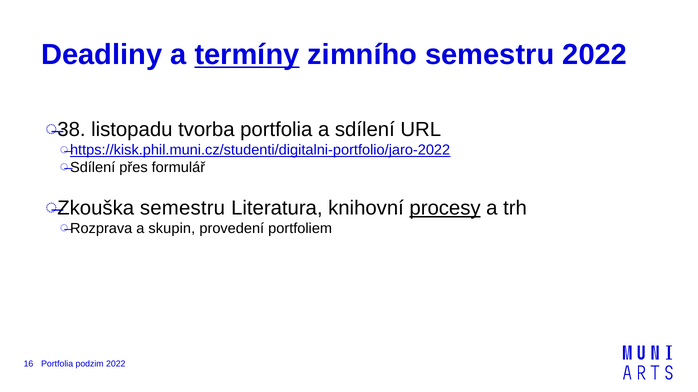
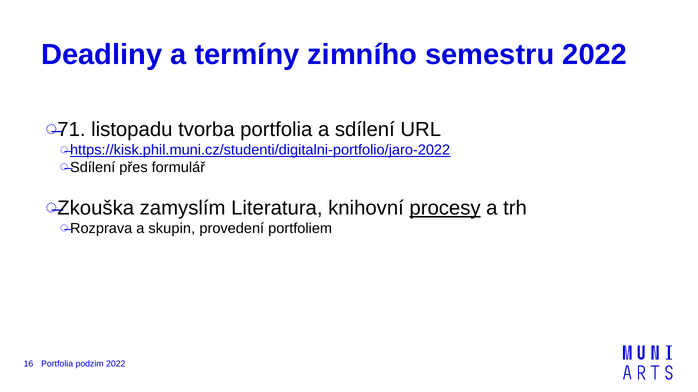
termíny underline: present -> none (247, 55)
38: 38 -> 71 (71, 130)
Zkouška semestru: semestru -> zamyslím (183, 208)
